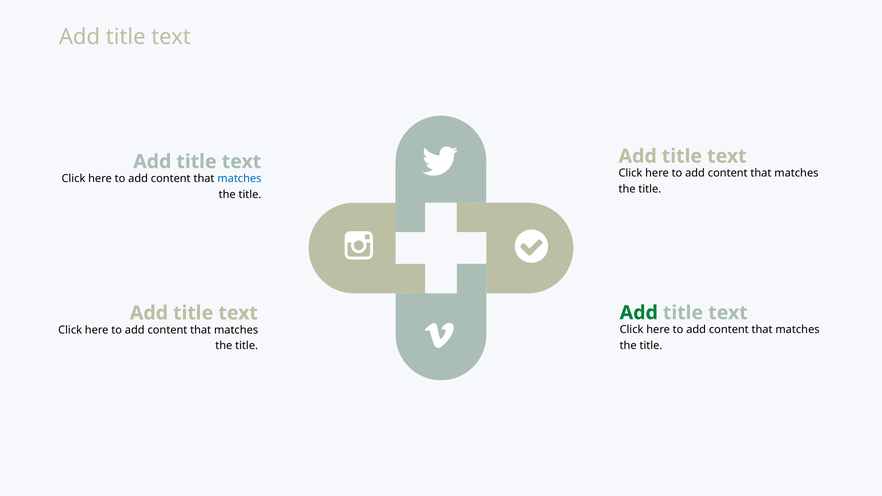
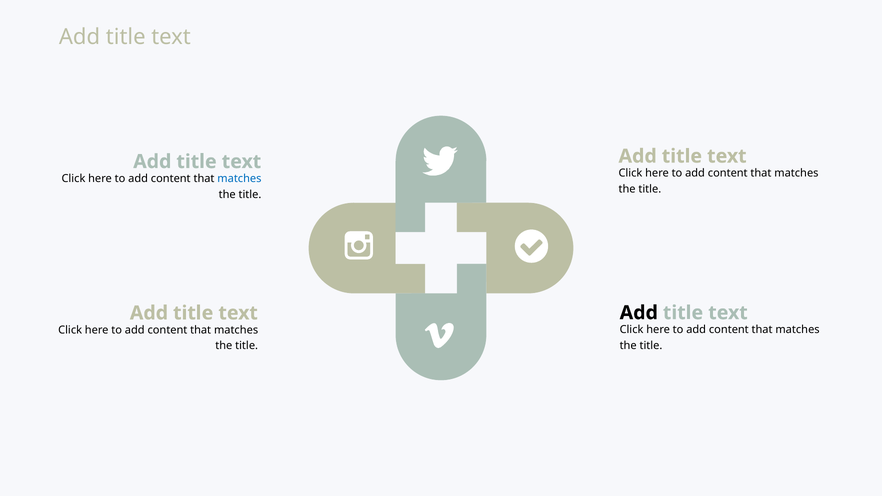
Add colour: green -> black (639, 313)
